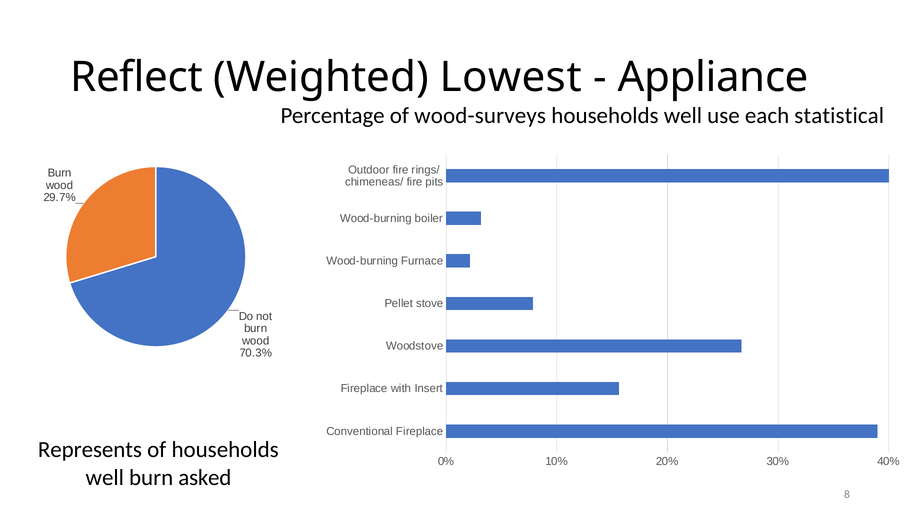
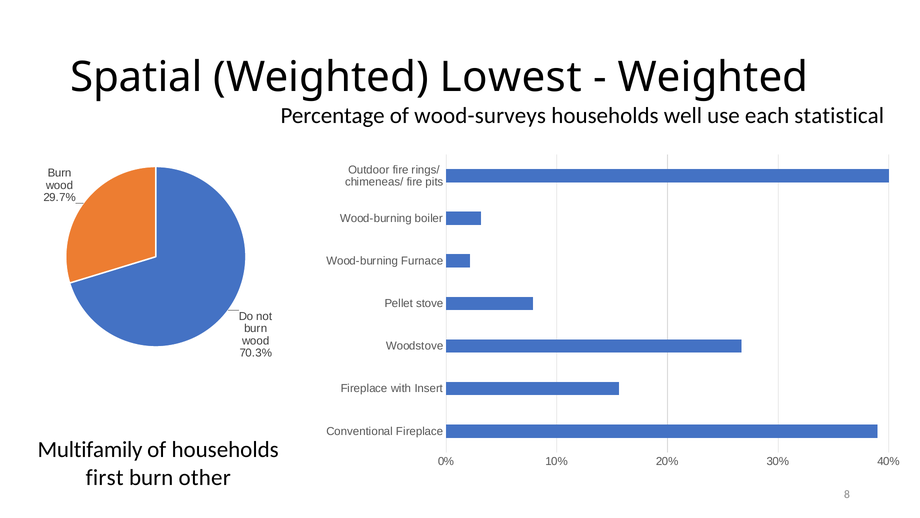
Reflect: Reflect -> Spatial (136, 77)
Appliance: Appliance -> Weighted (713, 77)
Represents: Represents -> Multifamily (90, 449)
well: well -> first (105, 477)
asked: asked -> other (205, 477)
